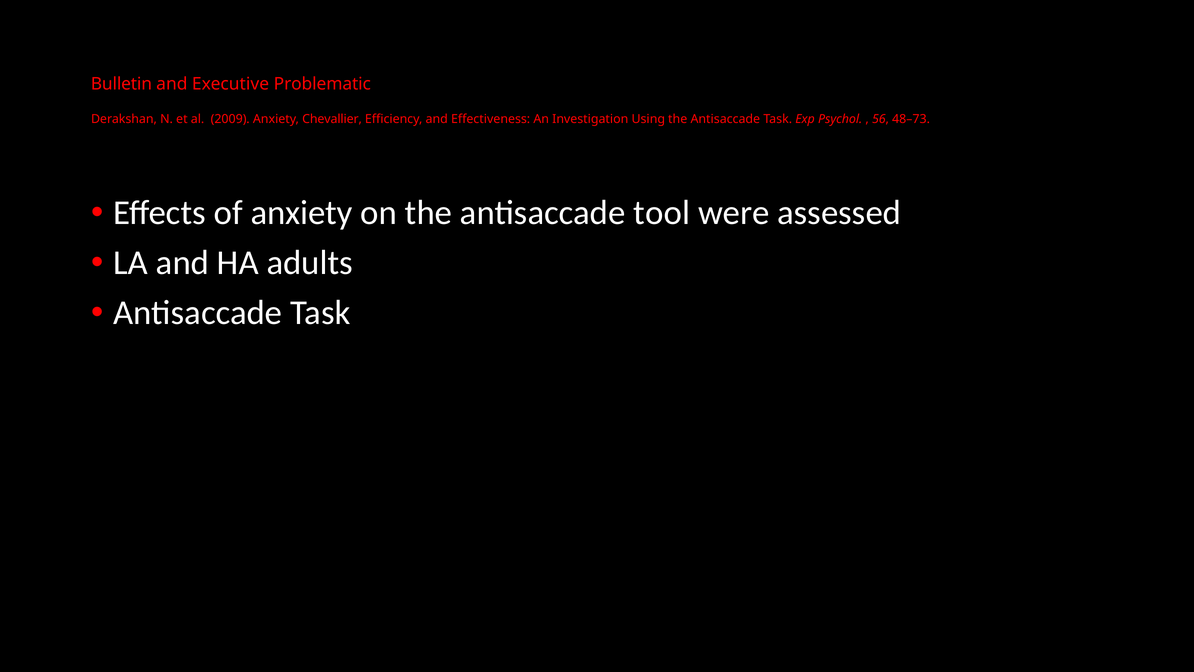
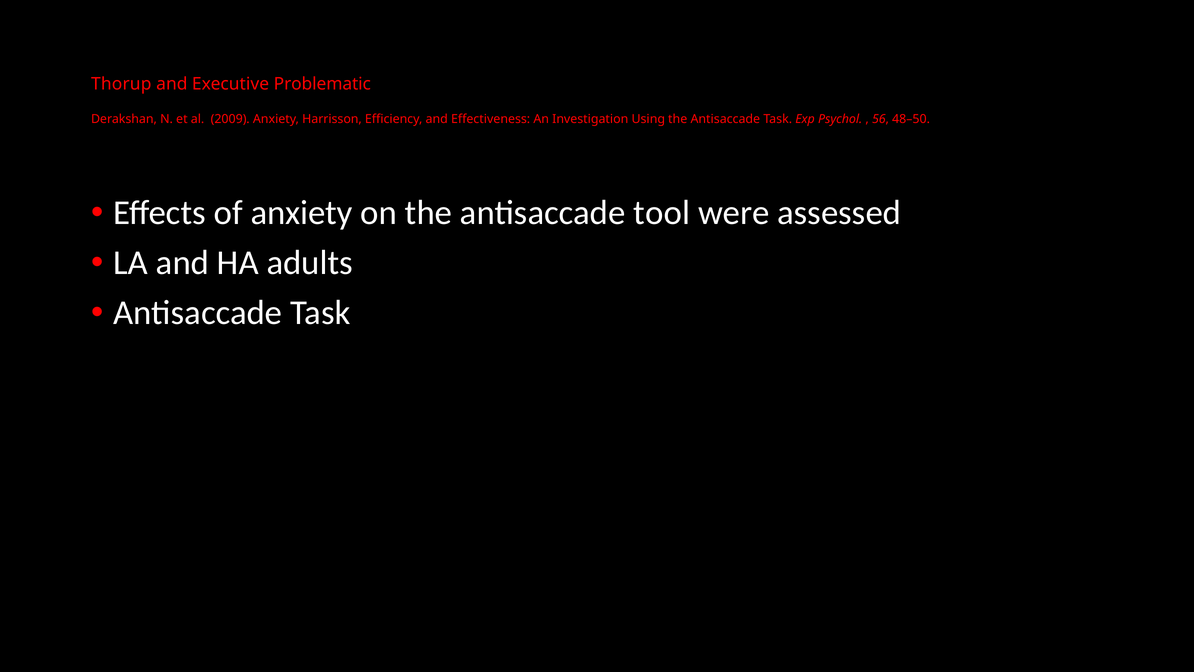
Bulletin: Bulletin -> Thorup (121, 84)
Chevallier: Chevallier -> Harrisson (332, 119)
48–73: 48–73 -> 48–50 (911, 119)
